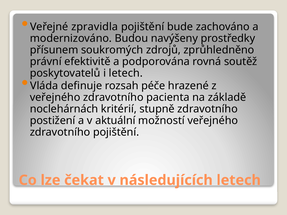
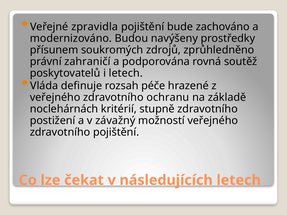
efektivitě: efektivitě -> zahraničí (87, 62)
pacienta: pacienta -> ochranu (168, 97)
aktuální: aktuální -> závažný (115, 121)
